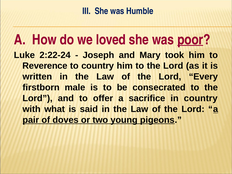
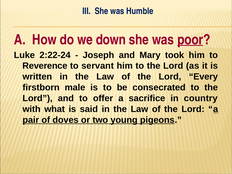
loved: loved -> down (111, 40)
to country: country -> servant (98, 66)
